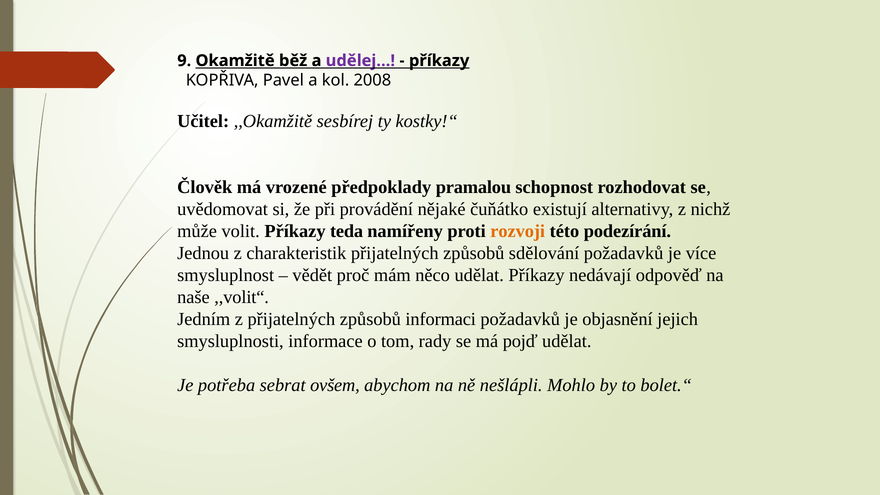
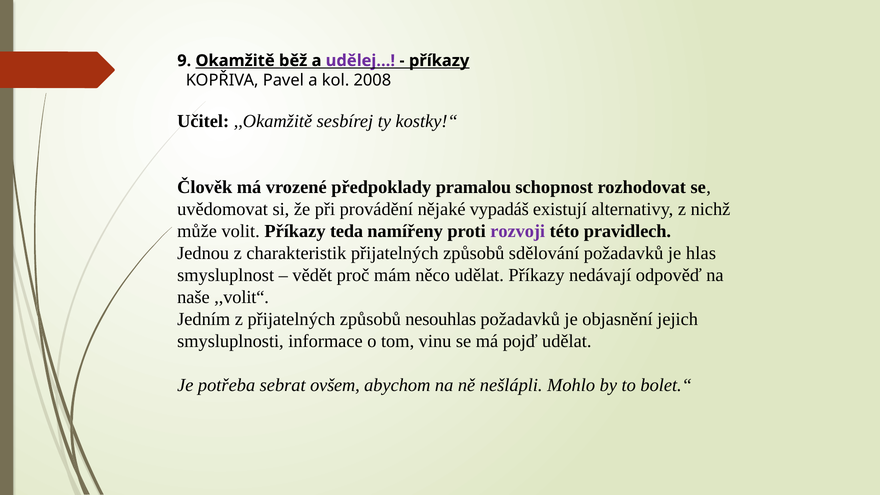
čuňátko: čuňátko -> vypadáš (499, 209)
rozvoji colour: orange -> purple (518, 231)
podezírání: podezírání -> pravidlech (627, 231)
více: více -> hlas (701, 253)
informaci: informaci -> nesouhlas (441, 319)
rady: rady -> vinu (435, 341)
